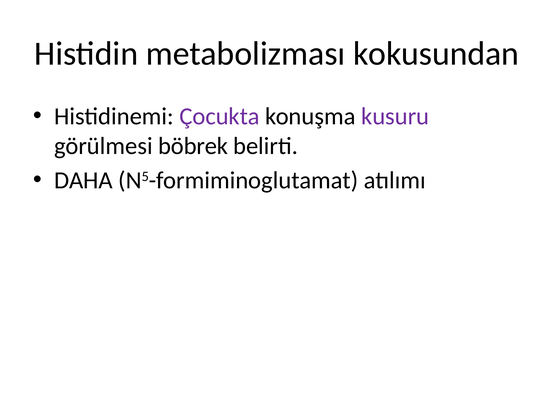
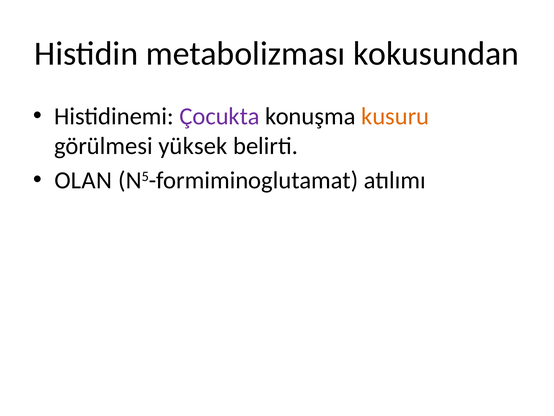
kusuru colour: purple -> orange (395, 116)
böbrek: böbrek -> yüksek (193, 146)
DAHA: DAHA -> OLAN (83, 180)
